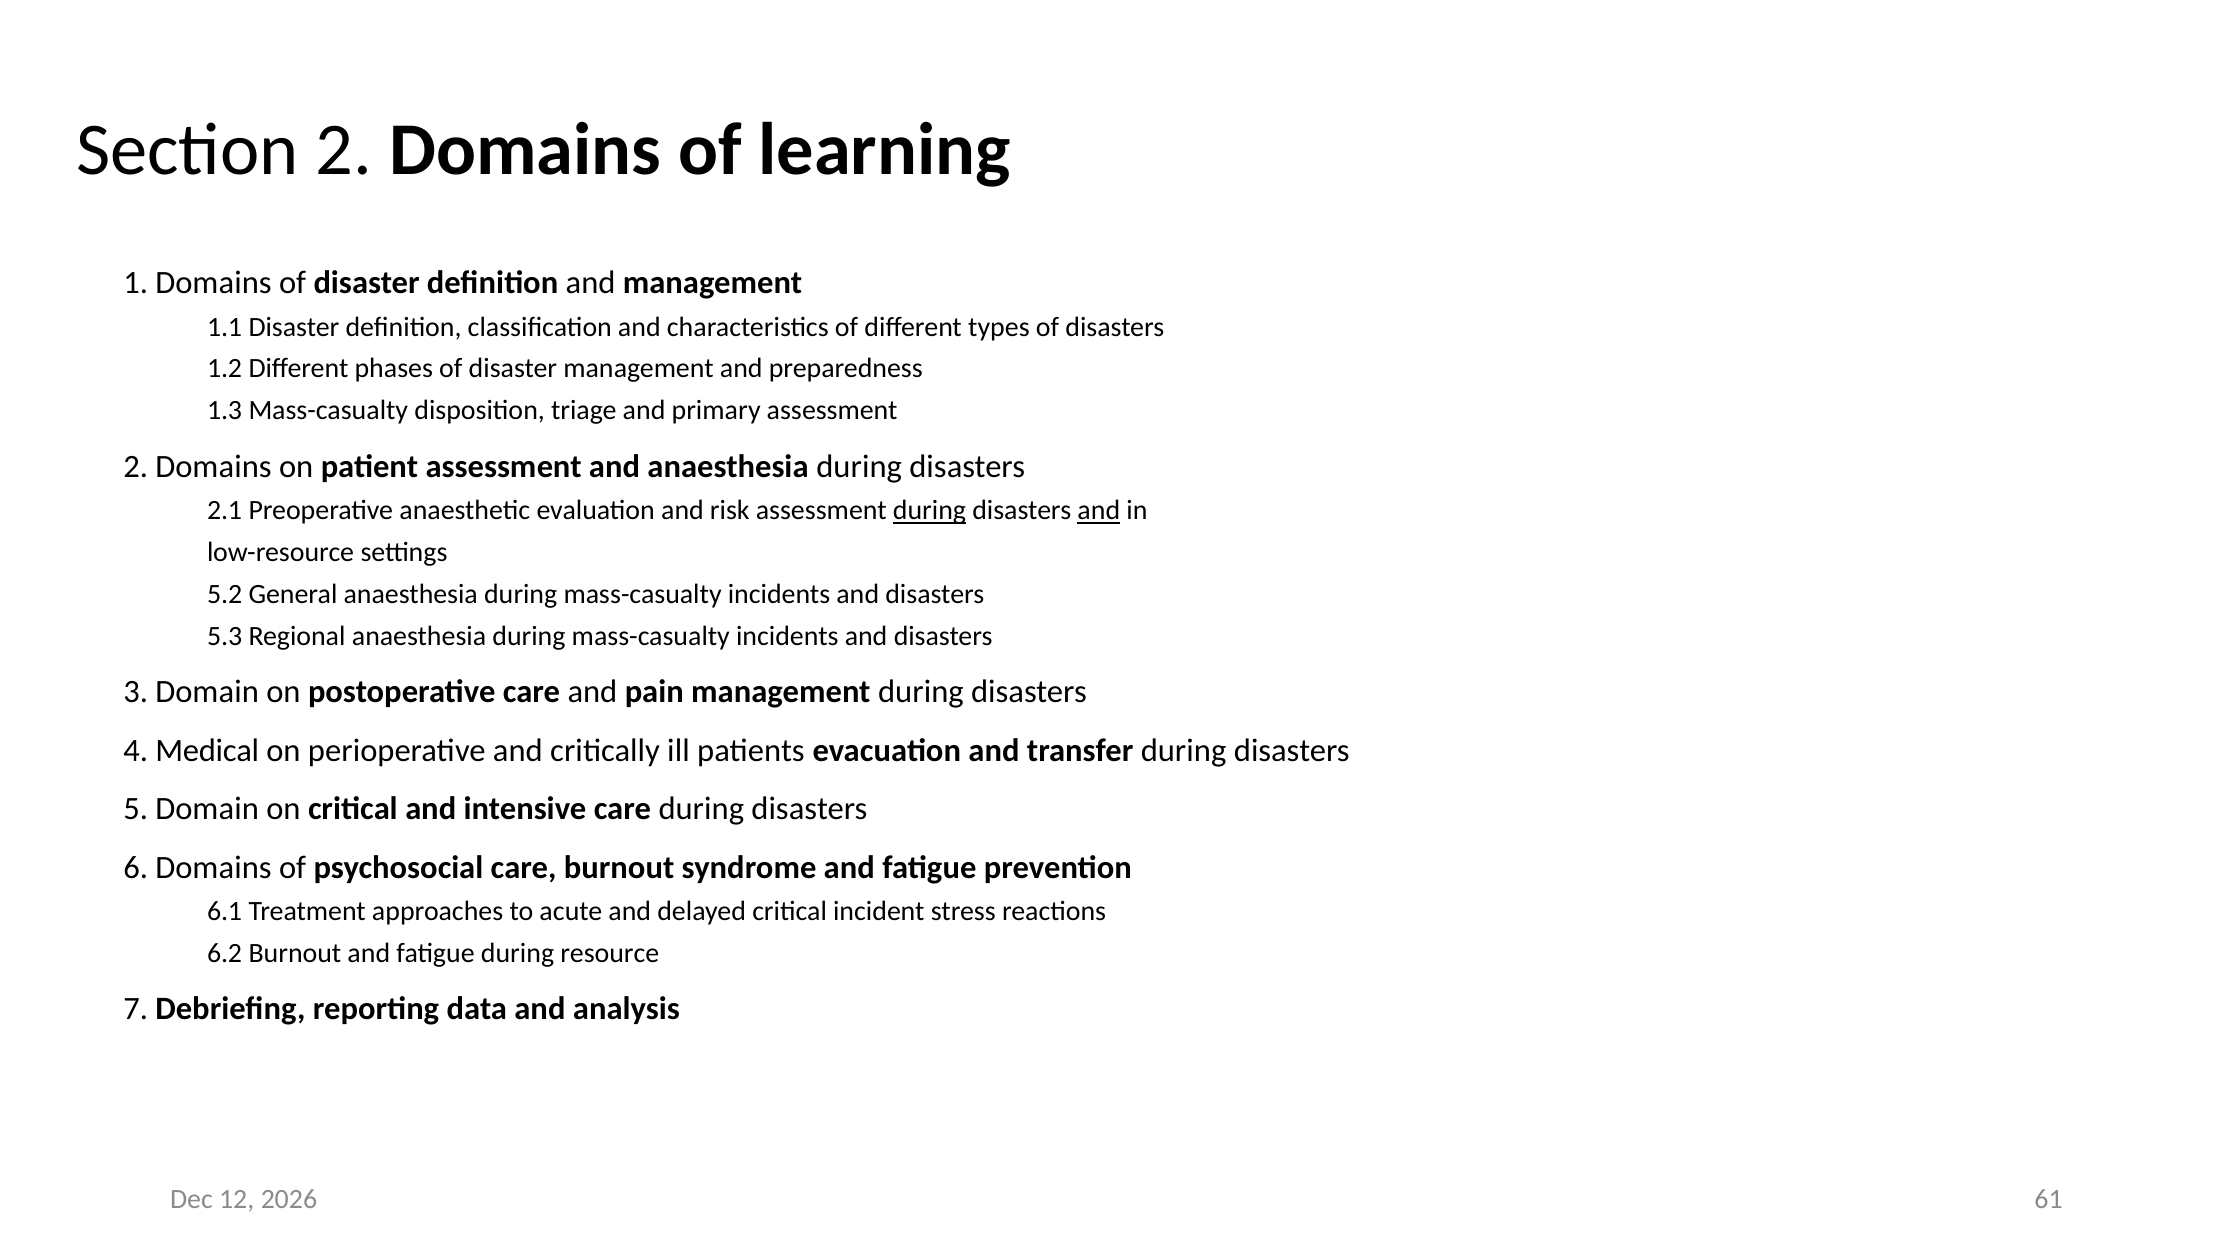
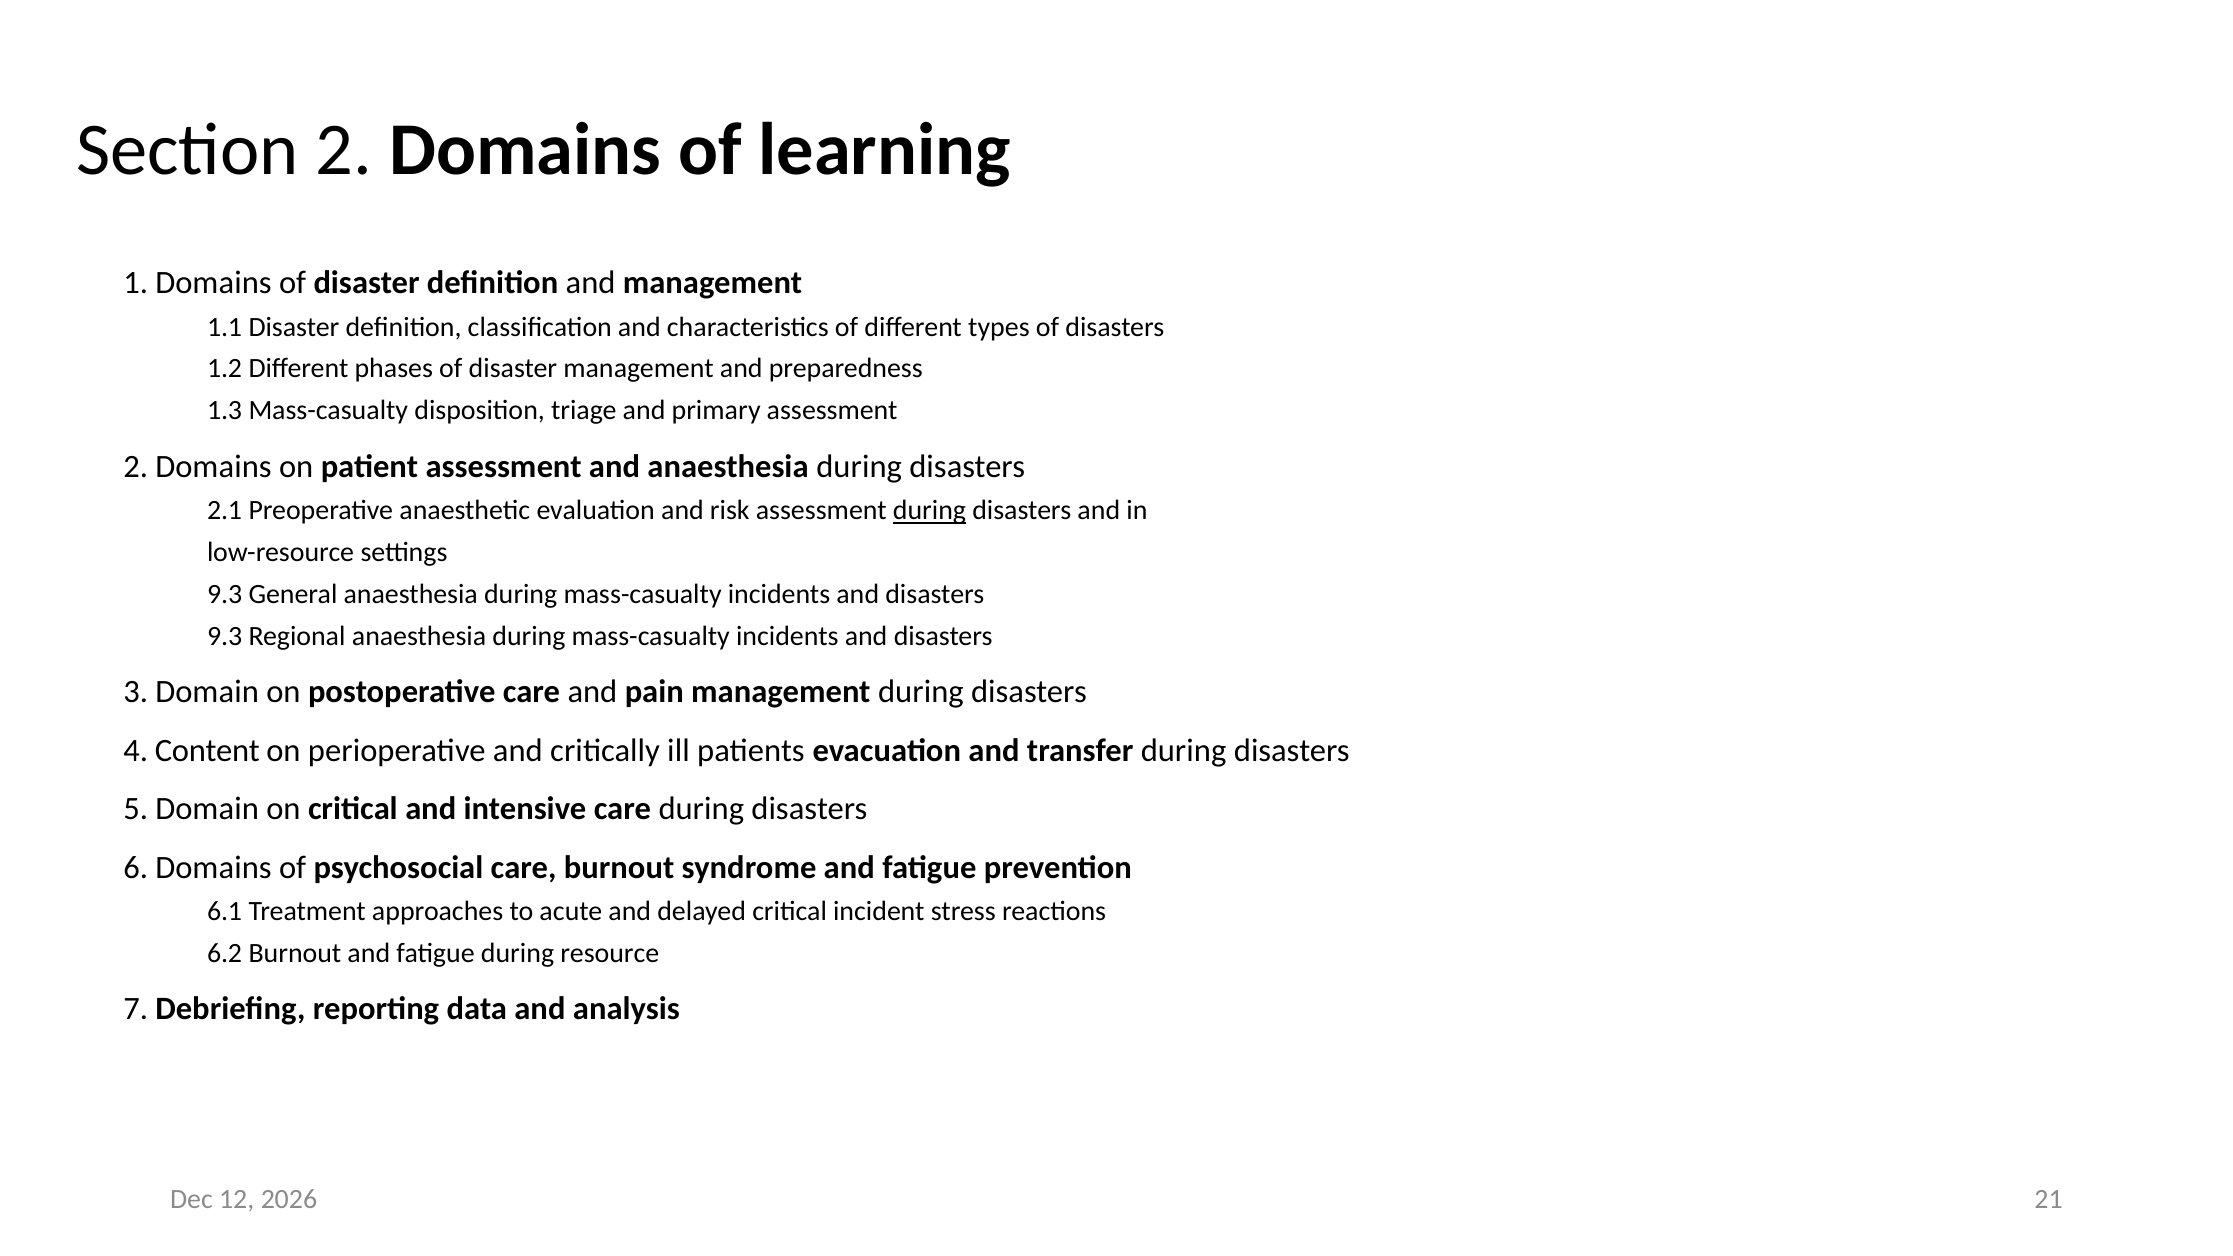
and underline: present -> none (1099, 511)
5.2: 5.2 -> 9.3 (225, 594)
5.3: 5.3 -> 9.3 (225, 636)
Medical: Medical -> Content (207, 750)
61: 61 -> 21 (2049, 1199)
